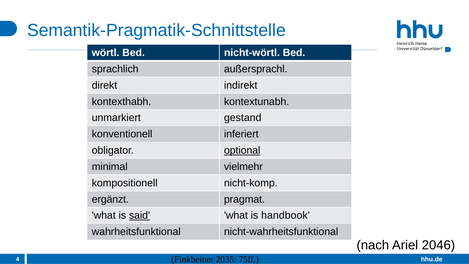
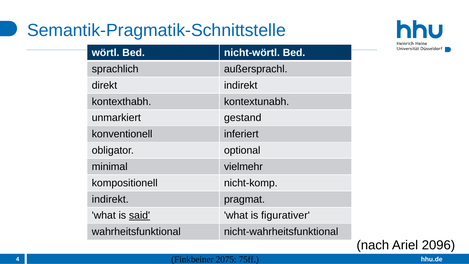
optional underline: present -> none (242, 151)
ergänzt: ergänzt -> indirekt (110, 199)
handbook: handbook -> figurativer (285, 216)
2046: 2046 -> 2096 (438, 245)
2035: 2035 -> 2075 (226, 260)
